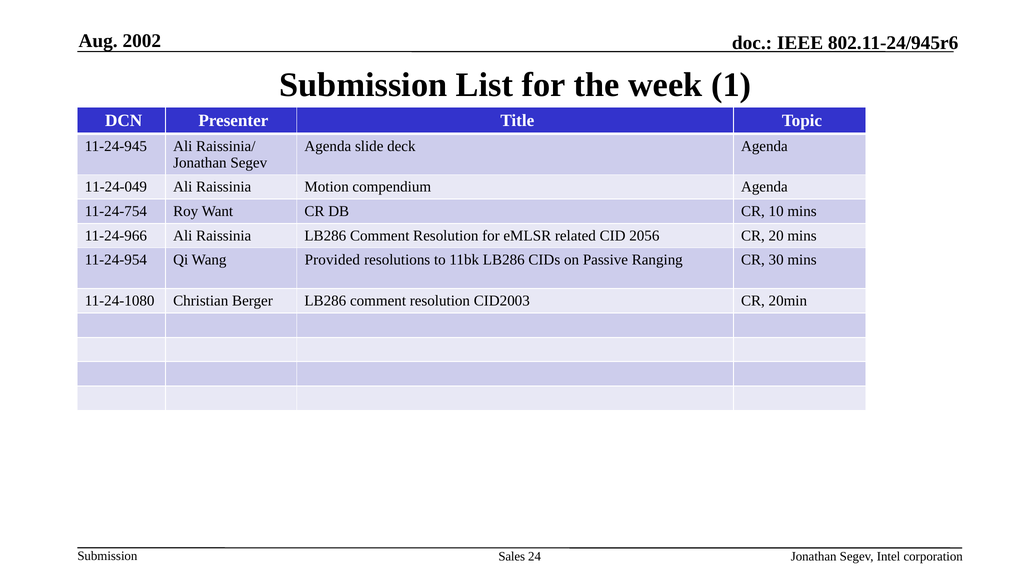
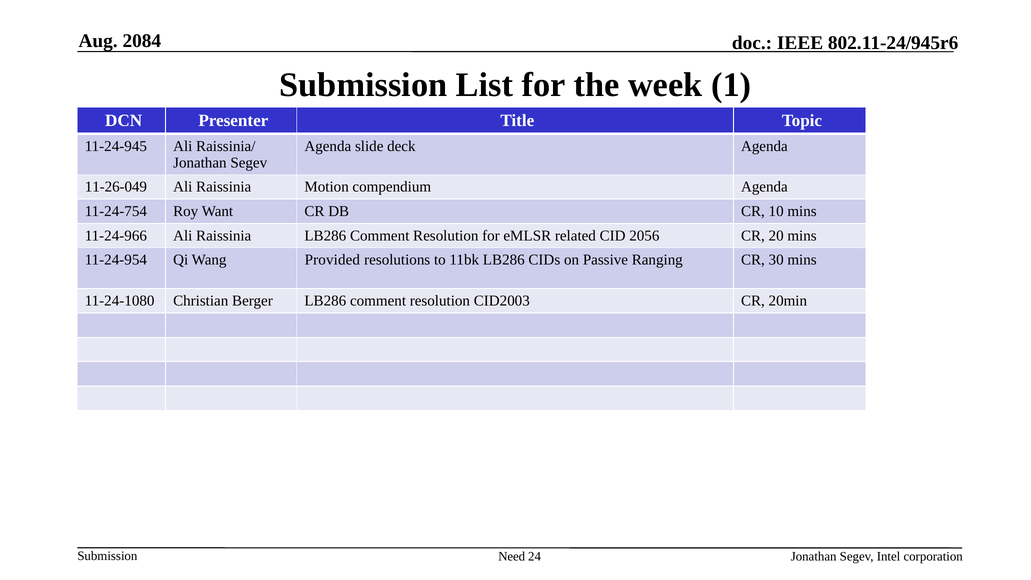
2002: 2002 -> 2084 (142, 41)
11-24-049: 11-24-049 -> 11-26-049 (116, 187)
Sales: Sales -> Need (512, 556)
